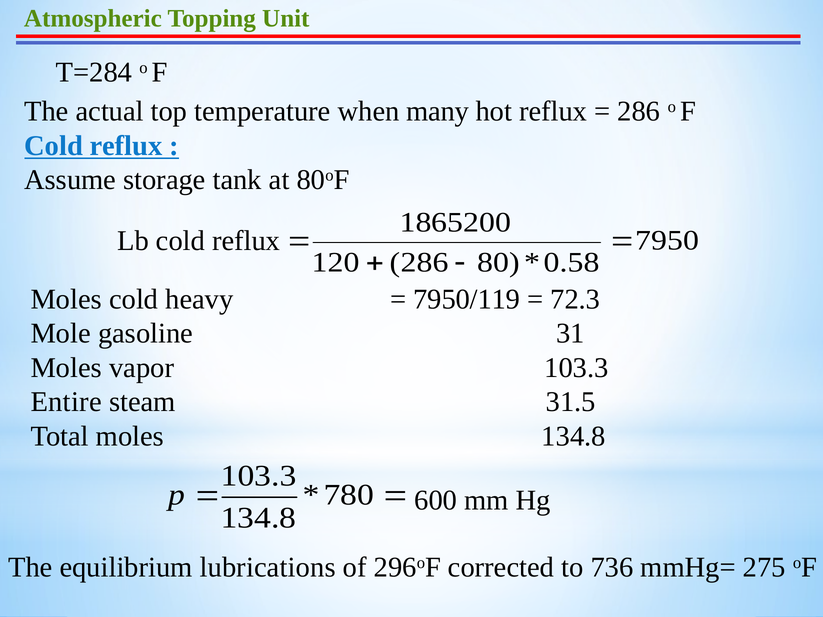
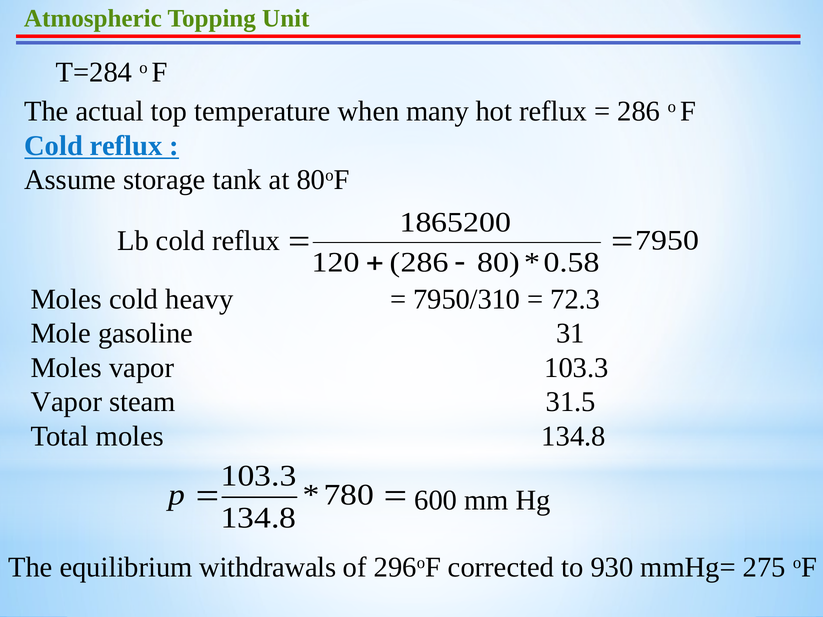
7950/119: 7950/119 -> 7950/310 (467, 299)
Entire: Entire -> Vapor (66, 402)
lubrications: lubrications -> withdrawals (268, 568)
736: 736 -> 930 (612, 568)
